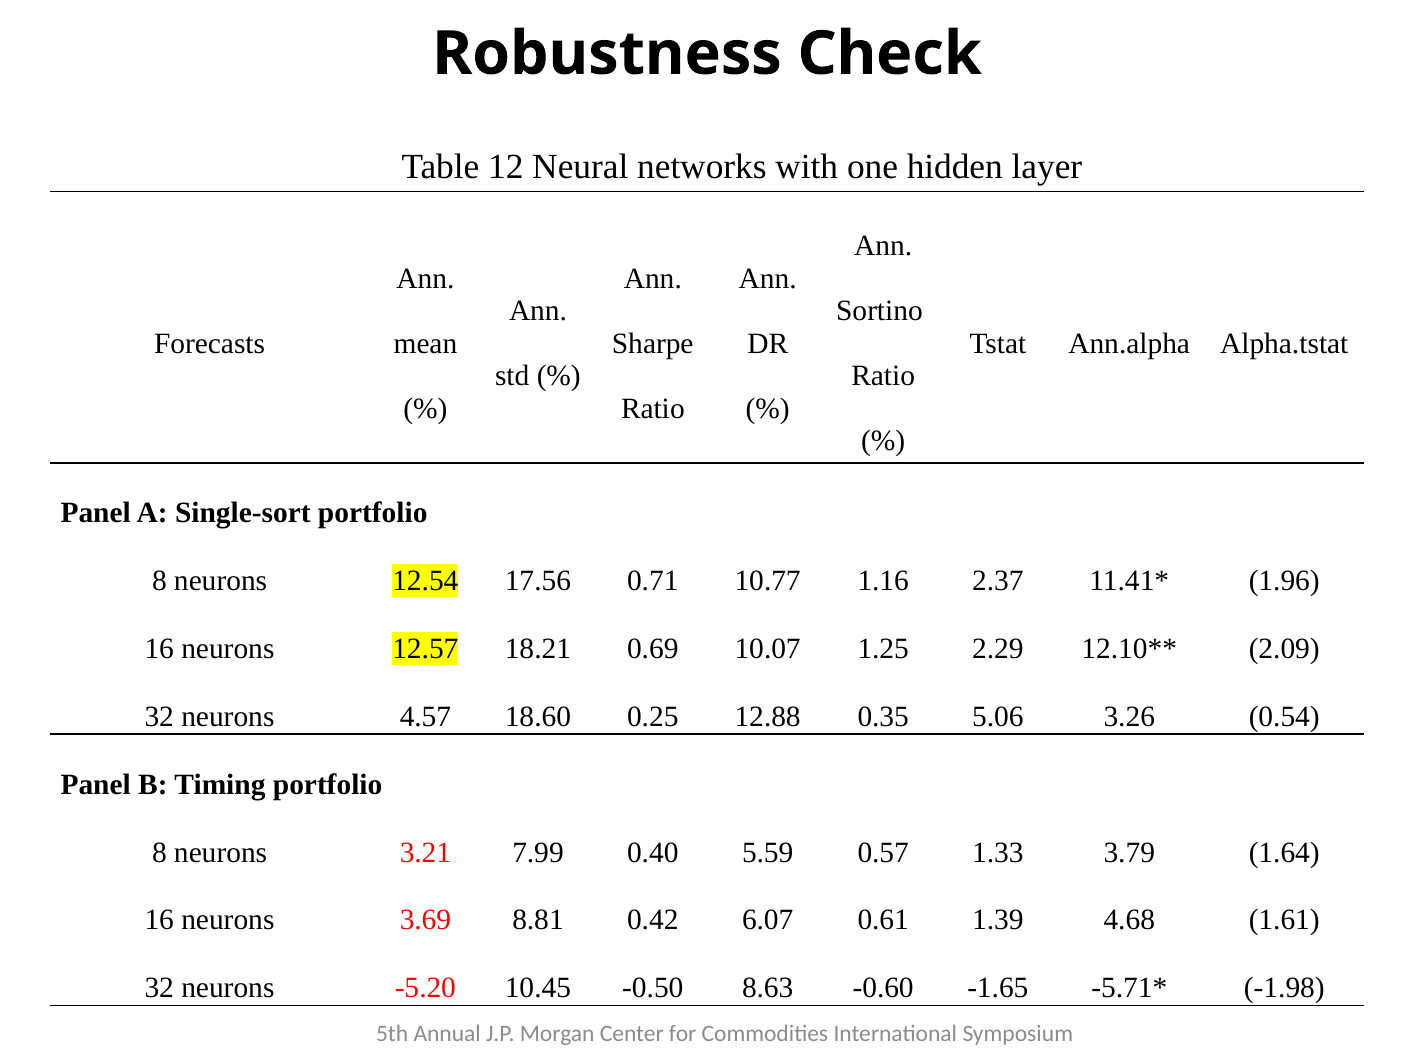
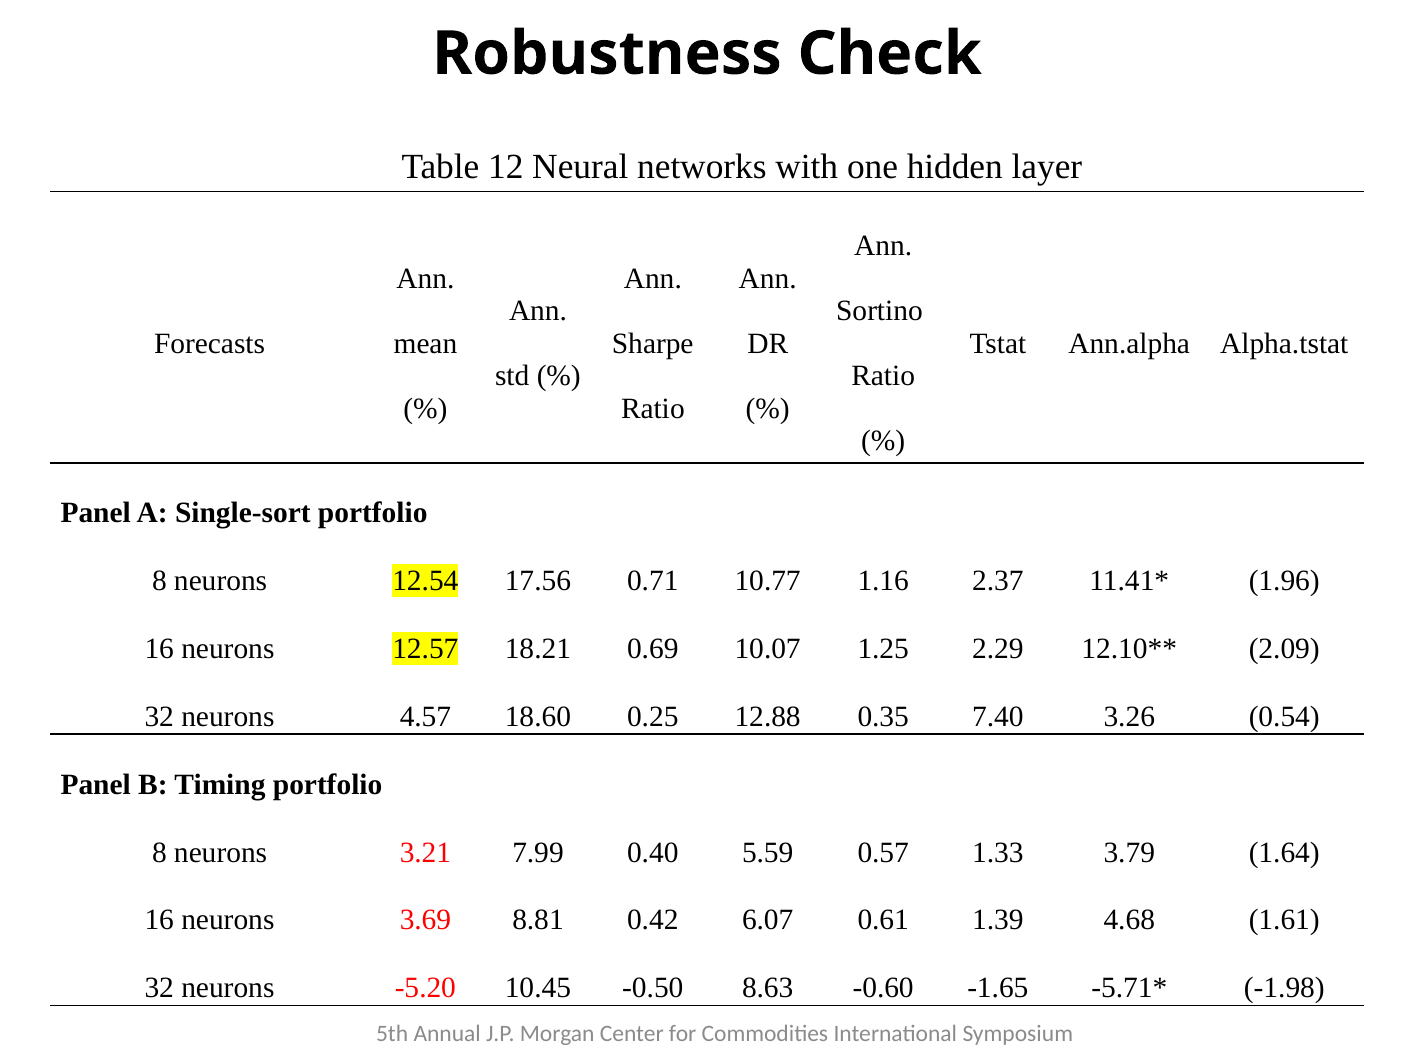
5.06: 5.06 -> 7.40 (998, 717)
